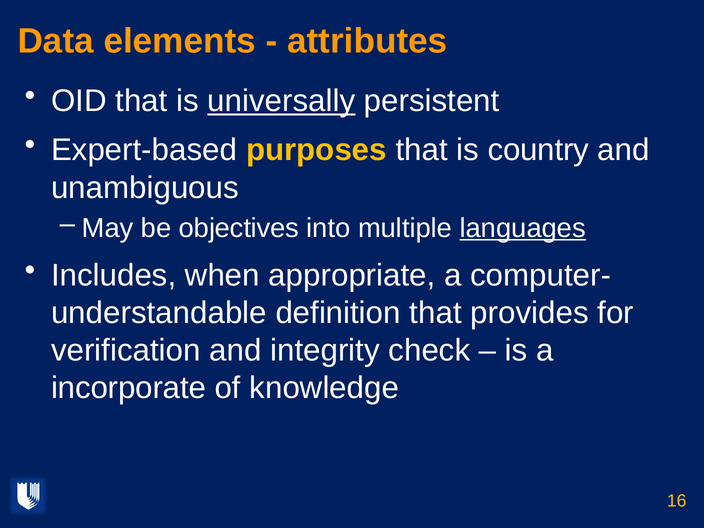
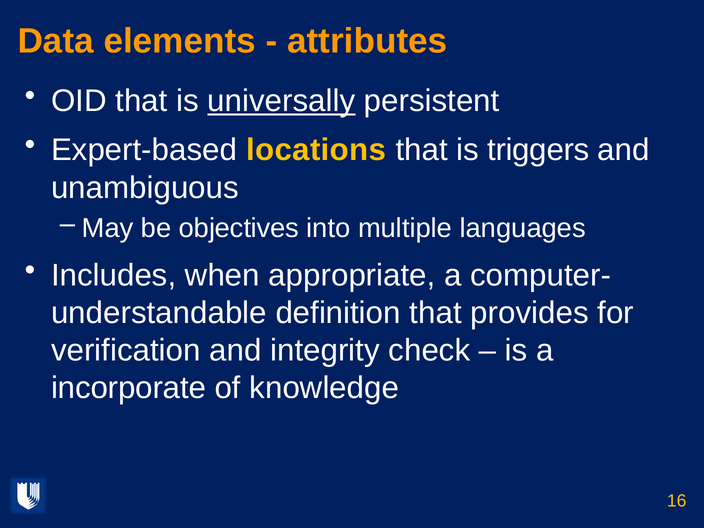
purposes: purposes -> locations (316, 150)
country: country -> triggers (538, 150)
languages underline: present -> none (523, 228)
